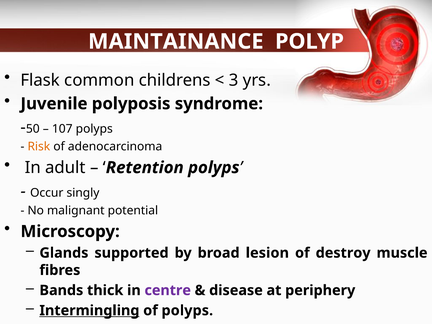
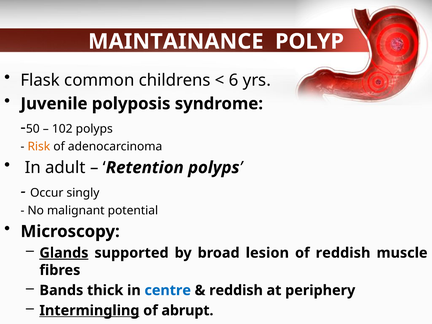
3: 3 -> 6 (234, 80)
107: 107 -> 102 (62, 129)
Glands underline: none -> present (64, 253)
of destroy: destroy -> reddish (343, 253)
centre colour: purple -> blue (168, 290)
disease: disease -> reddish (236, 290)
of polyps: polyps -> abrupt (187, 311)
